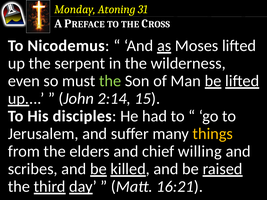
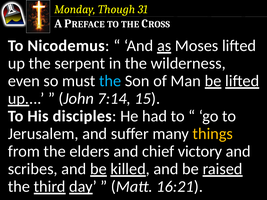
Atoning: Atoning -> Though (117, 9)
the colour: light green -> light blue (110, 81)
2:14: 2:14 -> 7:14 (114, 99)
willing: willing -> victory (200, 152)
